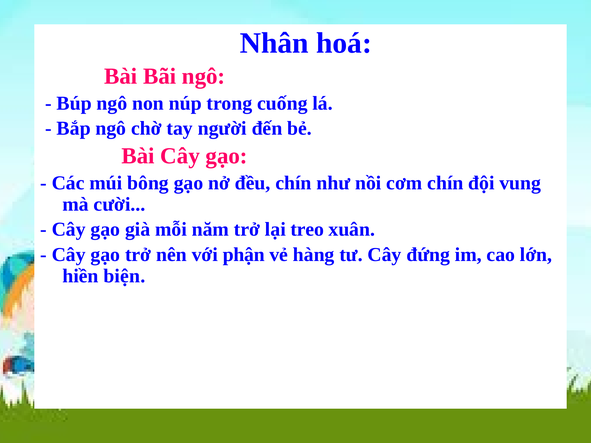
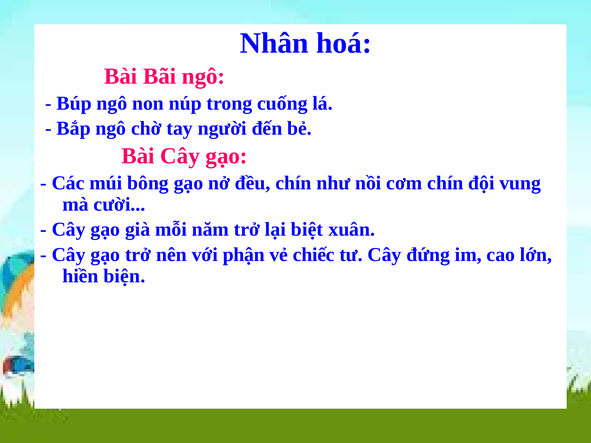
treo: treo -> biệt (307, 230)
hàng: hàng -> chiếc (314, 255)
